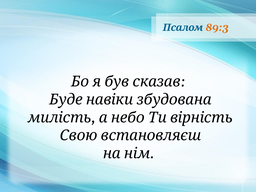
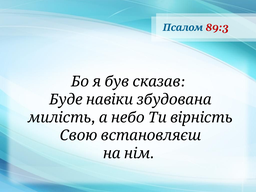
89:3 colour: orange -> red (217, 28)
